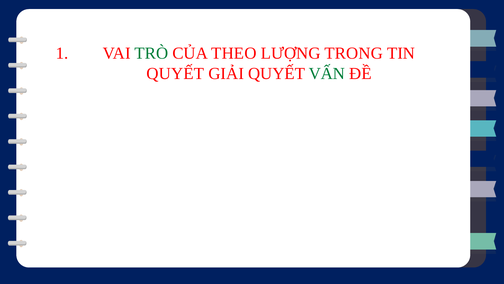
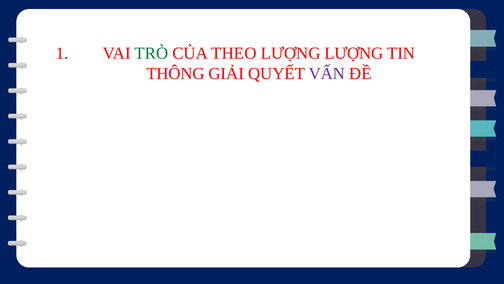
LƯỢNG TRONG: TRONG -> LƯỢNG (354, 53)
QUYẾT: QUYẾT -> THÔNG (175, 73)
VẤN colour: green -> purple (327, 73)
